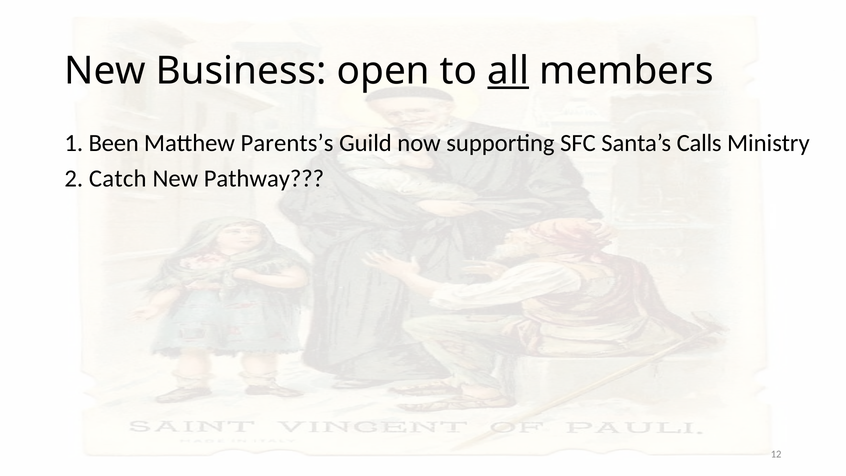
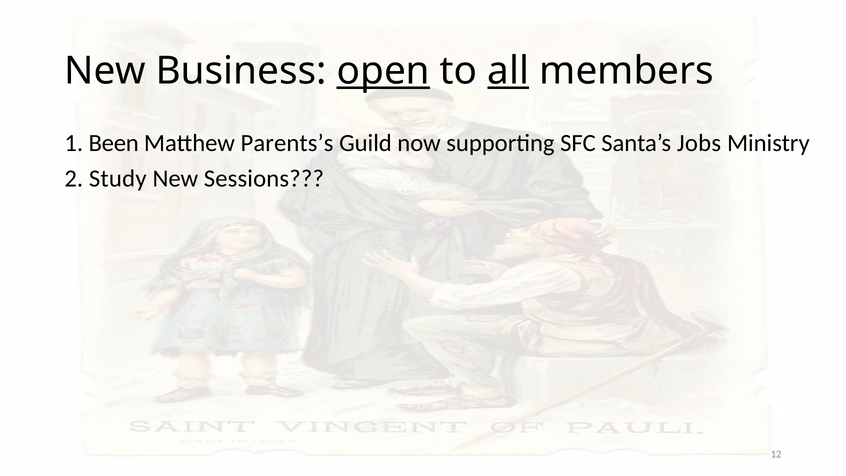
open underline: none -> present (383, 71)
Calls: Calls -> Jobs (699, 143)
Catch: Catch -> Study (118, 179)
Pathway: Pathway -> Sessions (264, 179)
